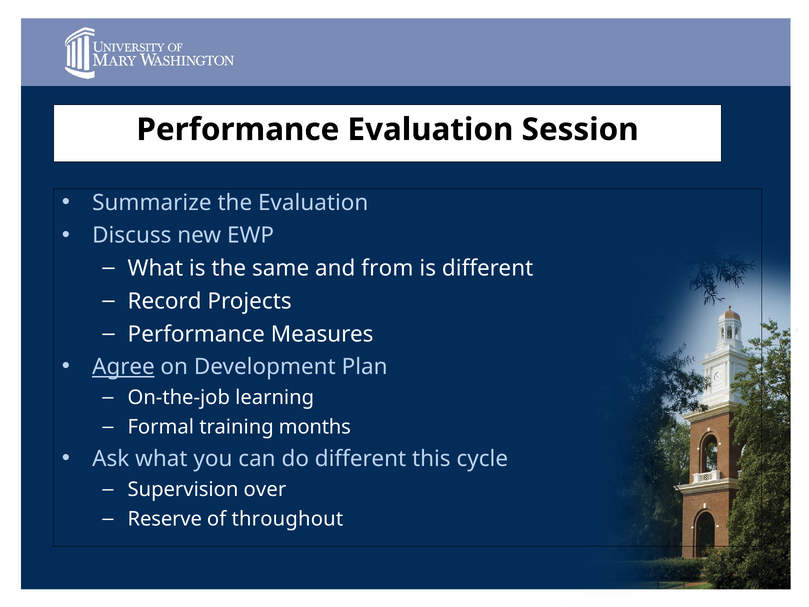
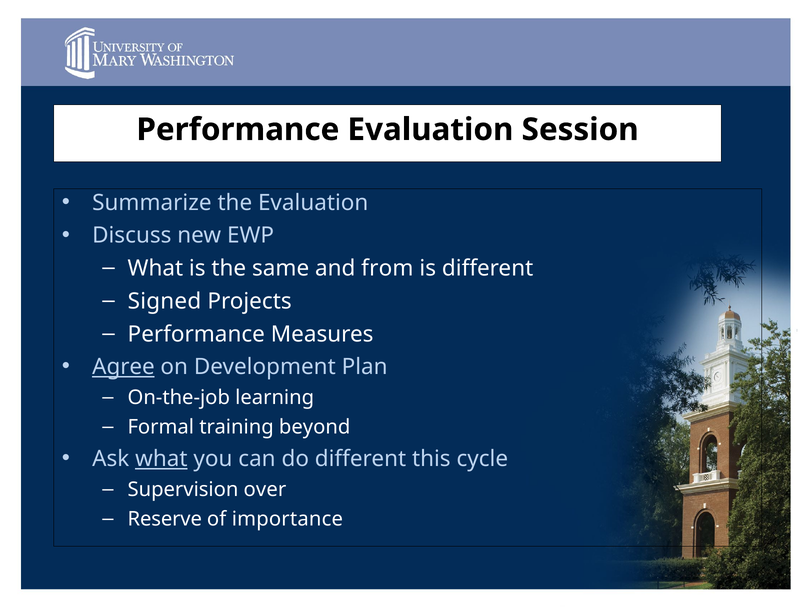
Record: Record -> Signed (164, 301)
months: months -> beyond (315, 427)
what underline: none -> present (161, 459)
throughout: throughout -> importance (287, 519)
